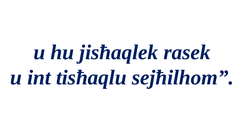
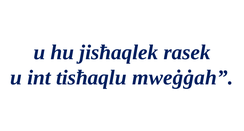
sejħilhom: sejħilhom -> mweġġah (183, 78)
